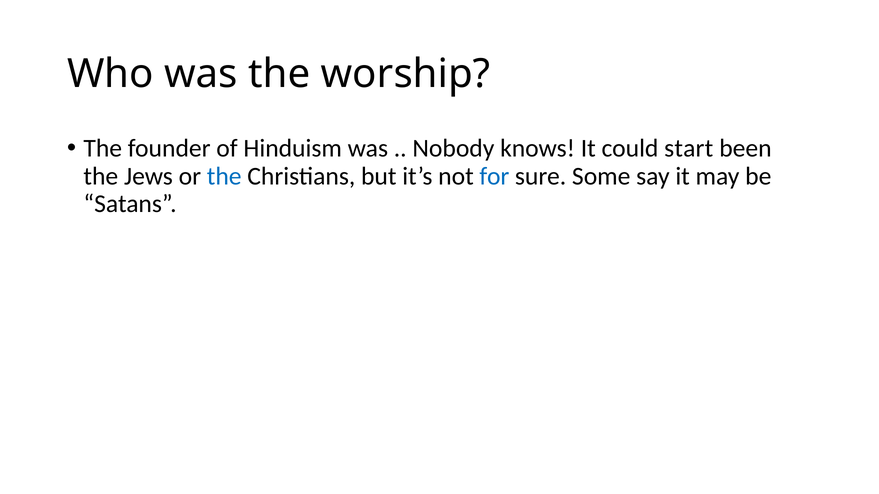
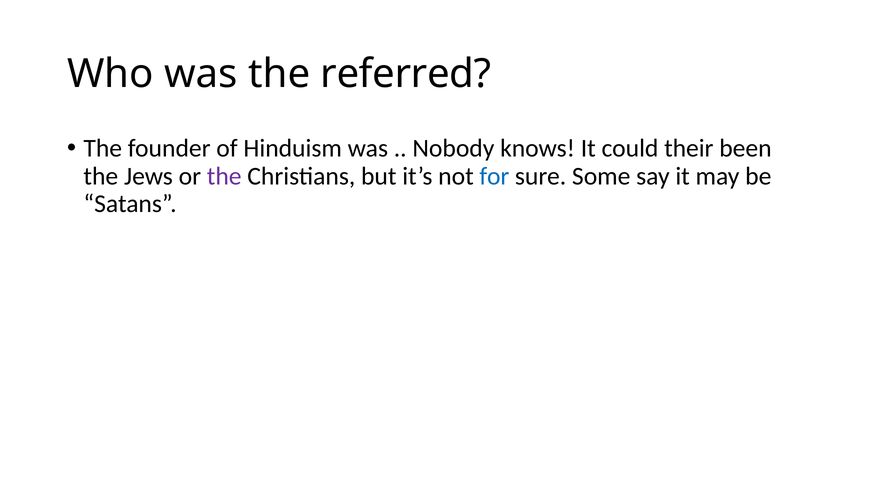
worship: worship -> referred (406, 74)
start: start -> their (689, 149)
the colour: blue -> purple (224, 176)
